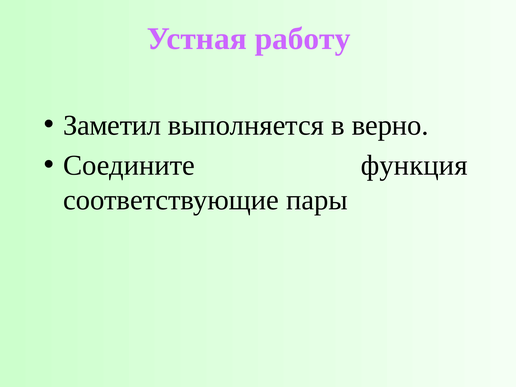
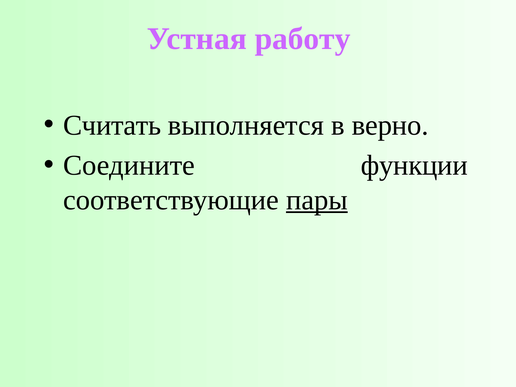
Заметил: Заметил -> Считать (112, 125)
функция: функция -> функции (414, 166)
пары underline: none -> present (317, 200)
